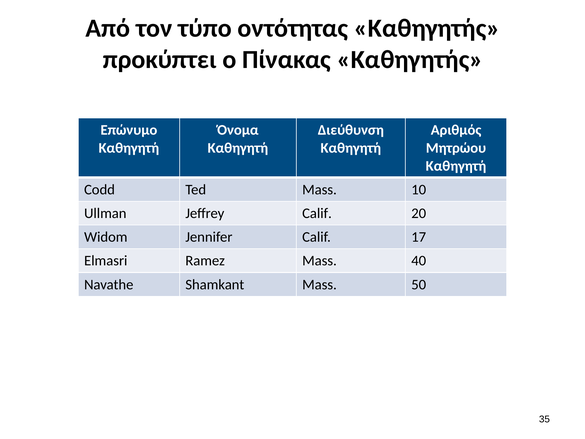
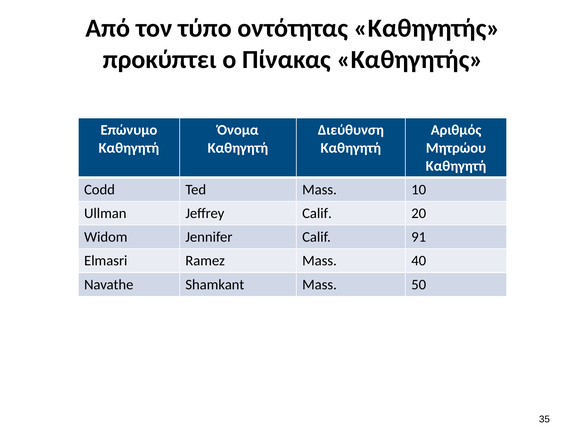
17: 17 -> 91 (419, 237)
